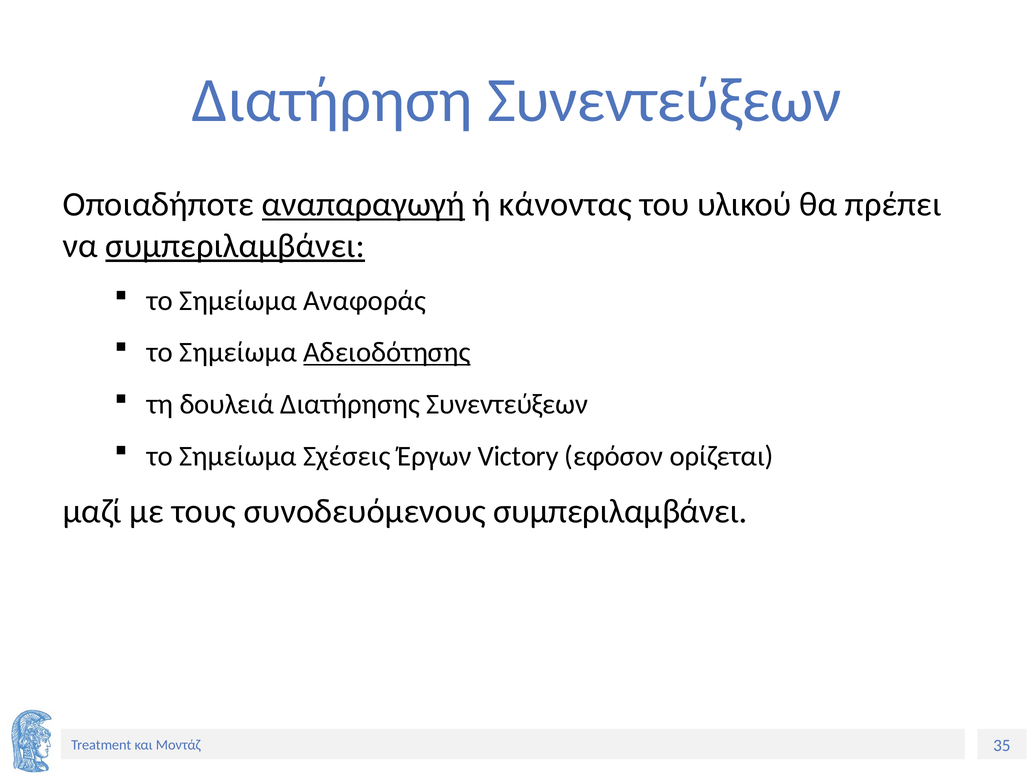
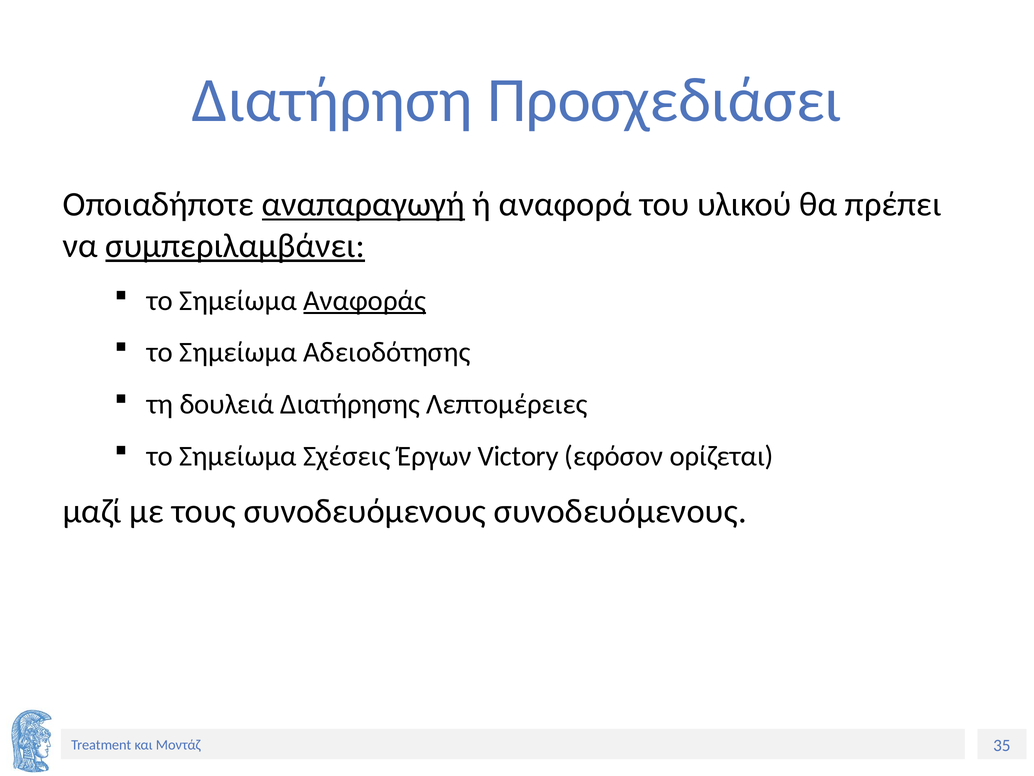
Διατήρηση Συνεντεύξεων: Συνεντεύξεων -> Προσχεδιάσει (664, 100)
κάνοντας: κάνοντας -> αναφορά (565, 204)
Αναφοράς underline: none -> present (365, 301)
Αδειοδότησης underline: present -> none (387, 352)
Διατήρησης Συνεντεύξεων: Συνεντεύξεων -> Λεπτομέρειες (507, 404)
συνοδευόμενους συμπεριλαμβάνει: συμπεριλαμβάνει -> συνοδευόμενους (620, 511)
